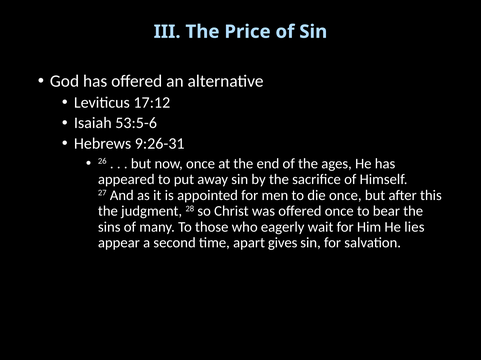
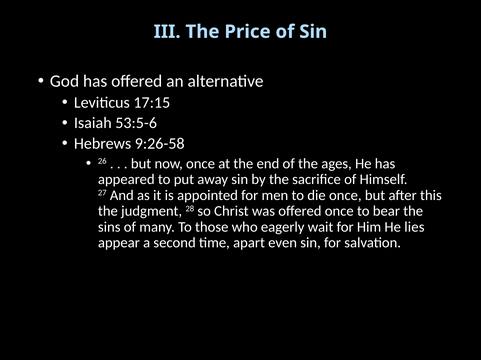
17:12: 17:12 -> 17:15 (152, 103)
9:26-31: 9:26-31 -> 9:26-58 (160, 144)
gives: gives -> even (283, 243)
